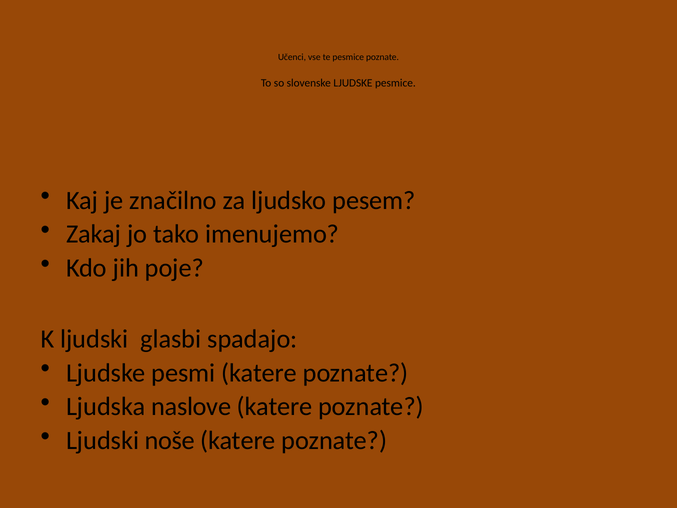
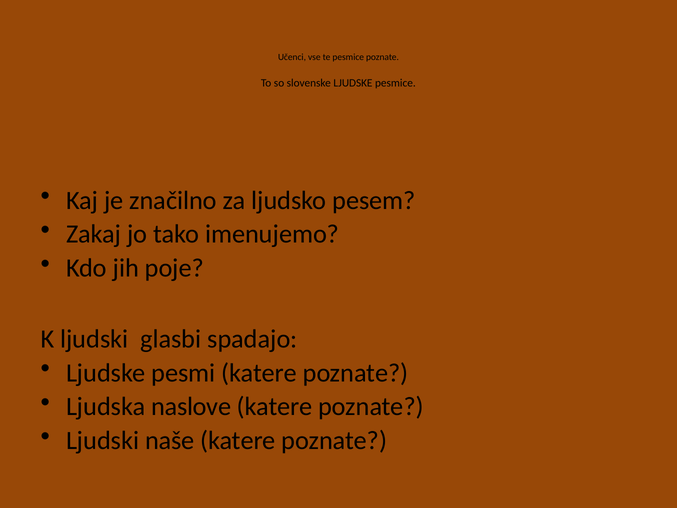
noše: noše -> naše (170, 440)
